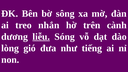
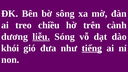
nhắn: nhắn -> chiều (49, 25)
lòng: lòng -> khói (10, 48)
tiếng underline: none -> present (92, 48)
